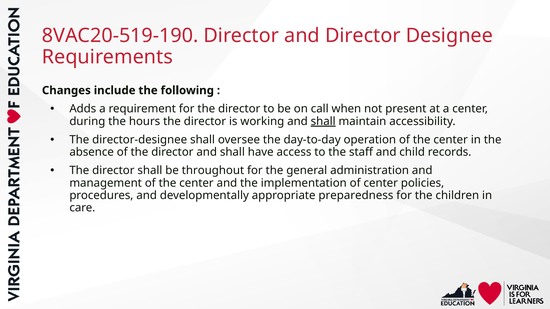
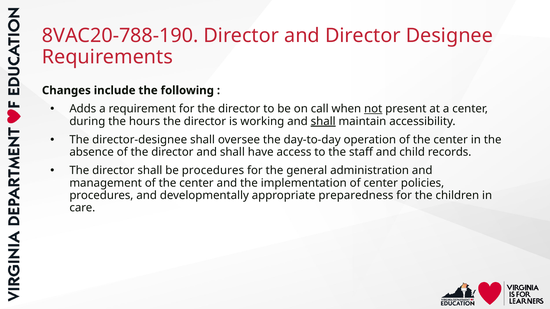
8VAC20-519-190: 8VAC20-519-190 -> 8VAC20-788-190 (120, 36)
not underline: none -> present (373, 109)
be throughout: throughout -> procedures (213, 171)
